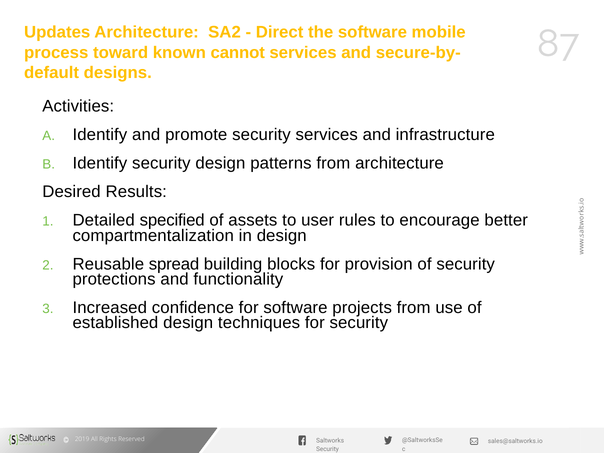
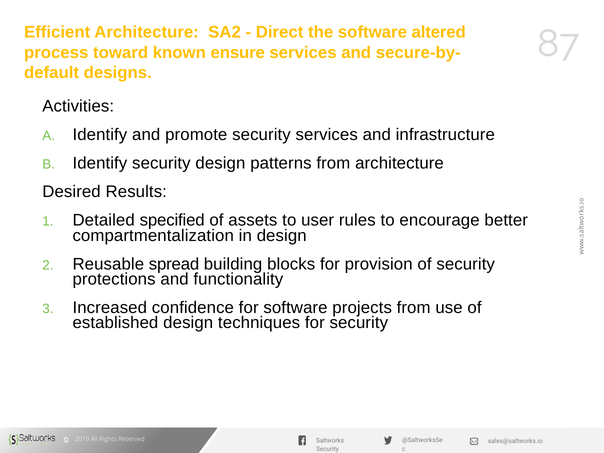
Updates: Updates -> Efficient (57, 32)
mobile: mobile -> altered (439, 32)
cannot: cannot -> ensure (238, 52)
